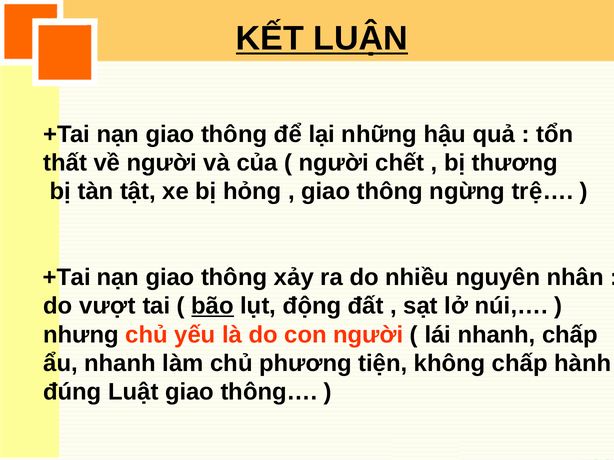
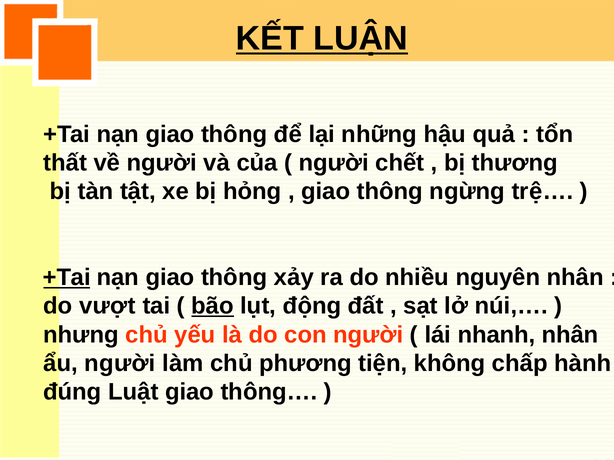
+Tai underline: none -> present (67, 278)
nhanh chấp: chấp -> nhân (570, 335)
ẩu nhanh: nhanh -> người (120, 364)
